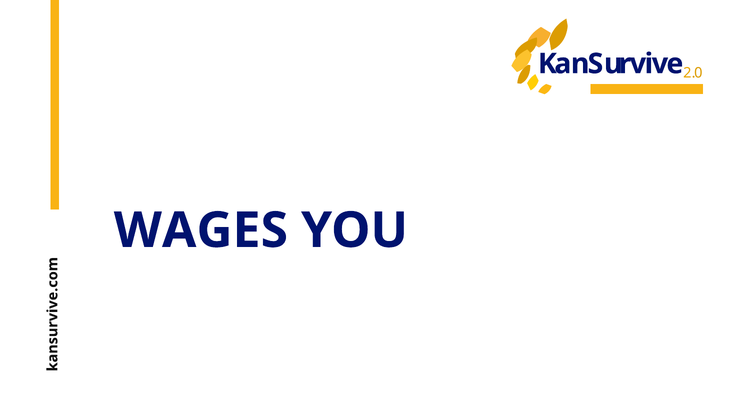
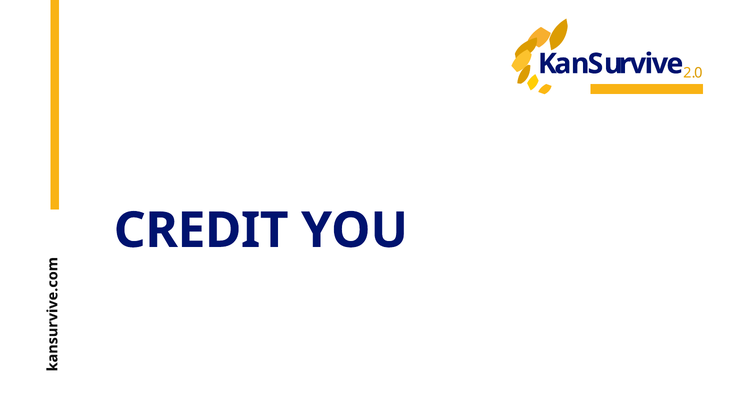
WAGES: WAGES -> CREDIT (201, 231)
